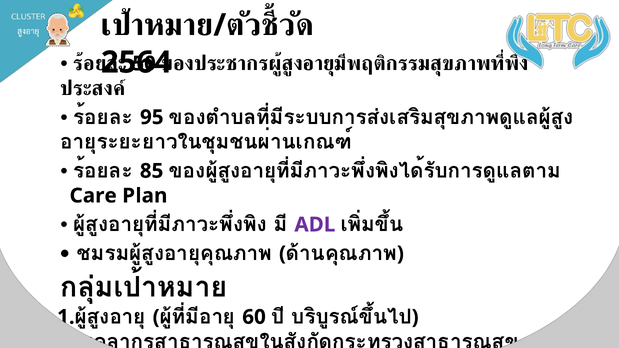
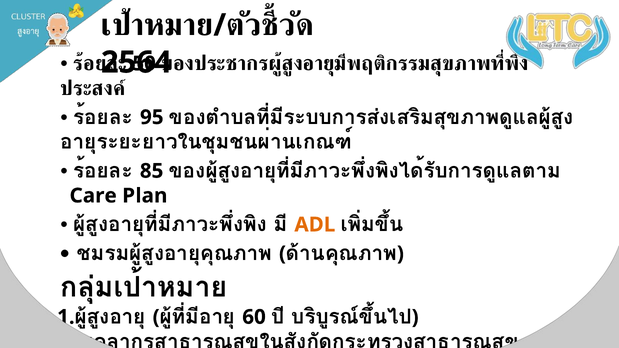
ADL colour: purple -> orange (315, 225)
